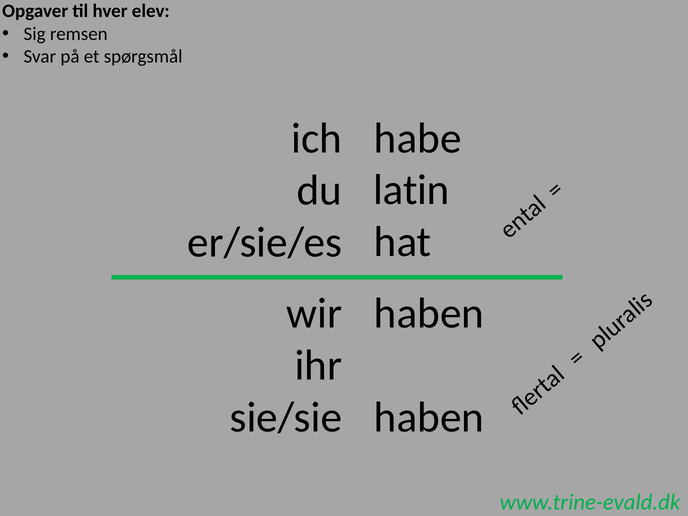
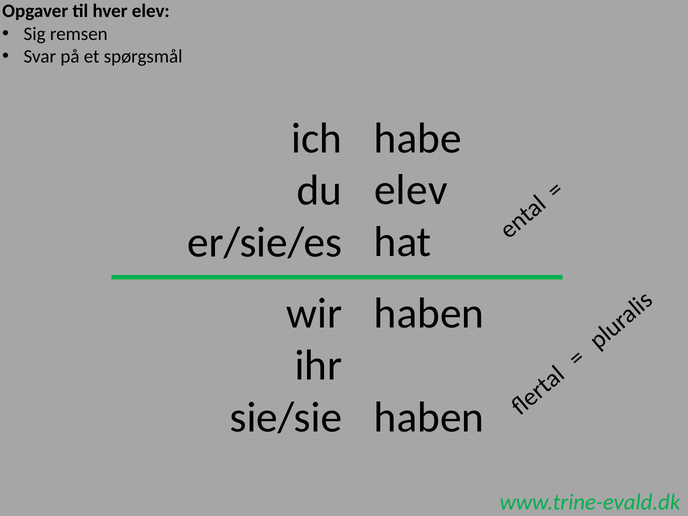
latin: latin -> elev (411, 190)
